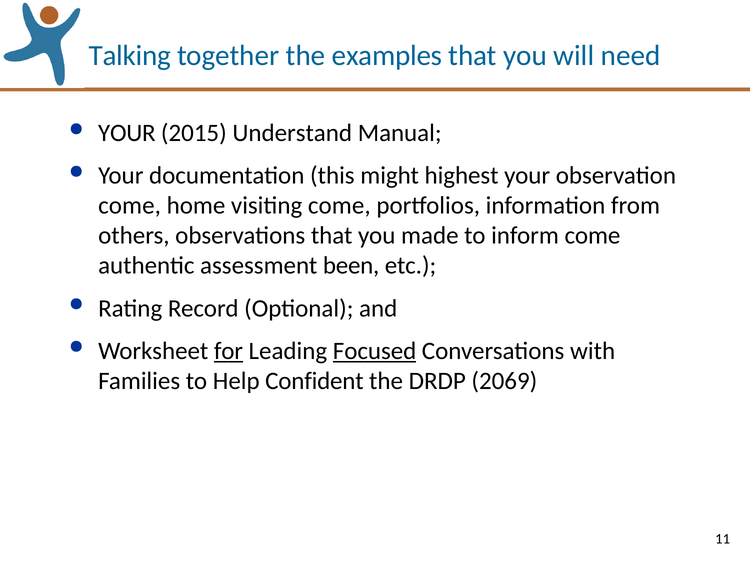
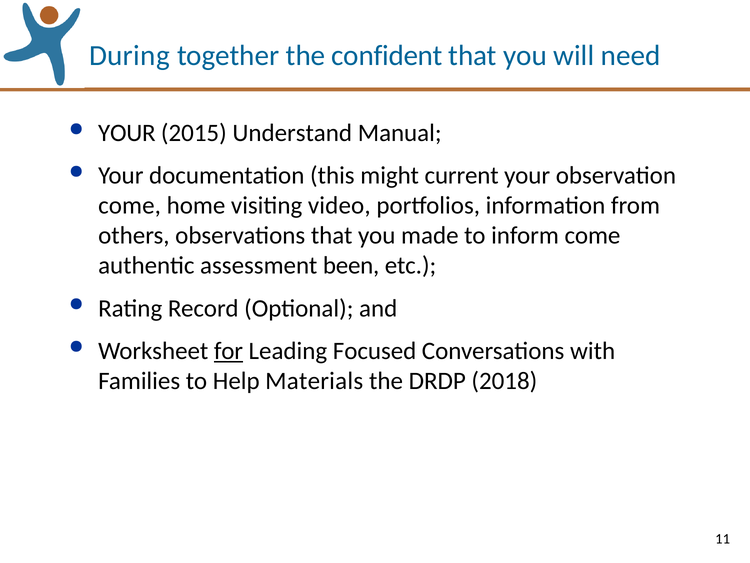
Talking: Talking -> During (129, 56)
examples: examples -> confident (387, 56)
highest: highest -> current (462, 175)
visiting come: come -> video (339, 205)
Focused underline: present -> none (375, 350)
Confident: Confident -> Materials (314, 380)
2069: 2069 -> 2018 (504, 380)
